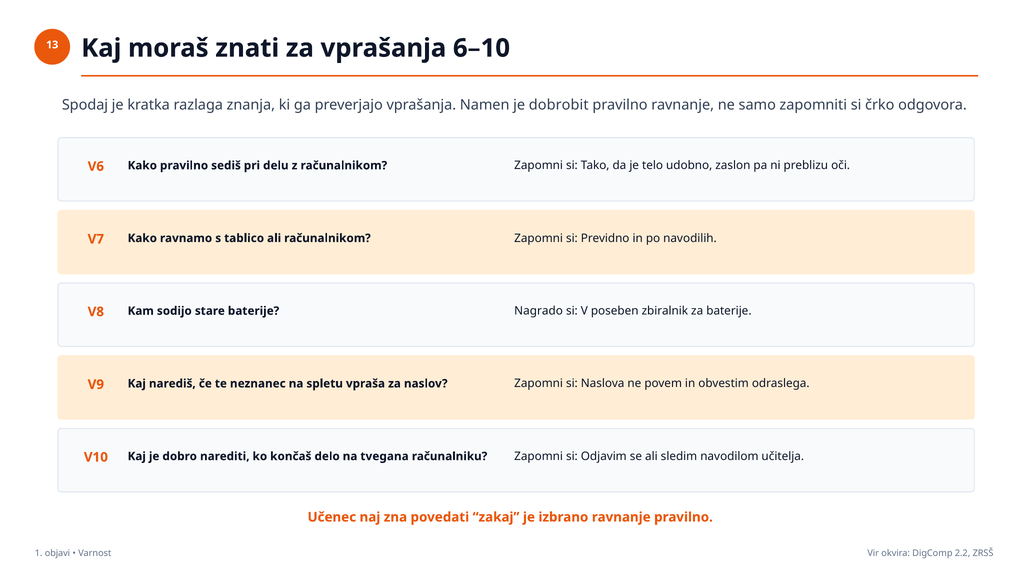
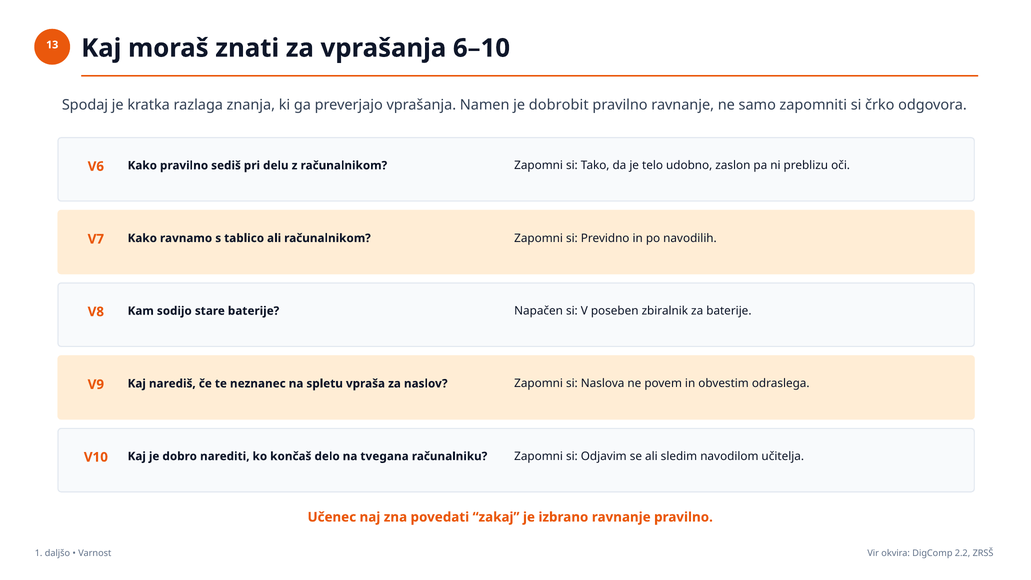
Nagrado: Nagrado -> Napačen (539, 311)
objavi: objavi -> daljšo (57, 553)
